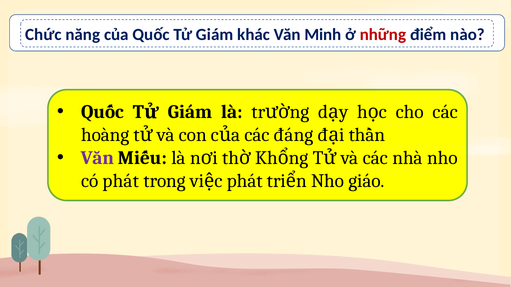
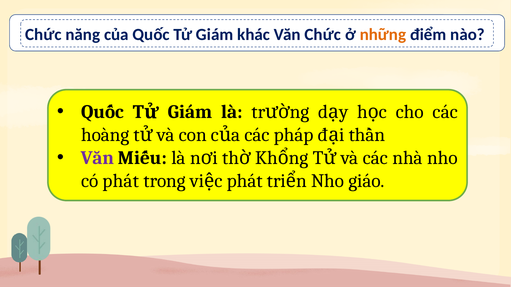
Văn Minh: Minh -> Chức (323, 35)
những colour: red -> orange (383, 35)
đáng: đáng -> pháp (294, 135)
